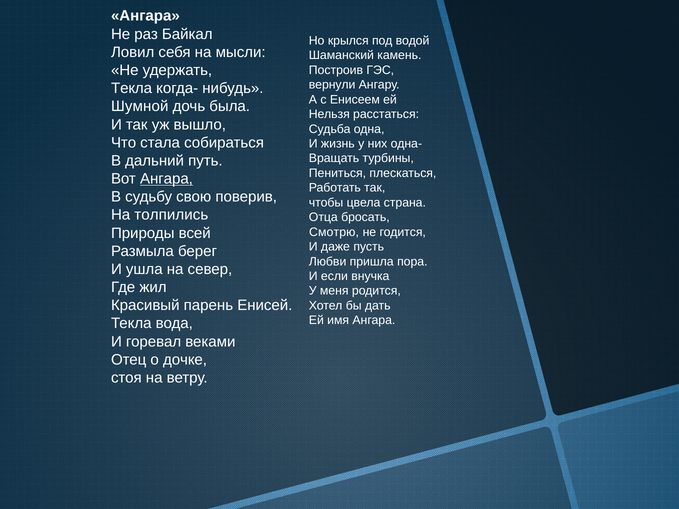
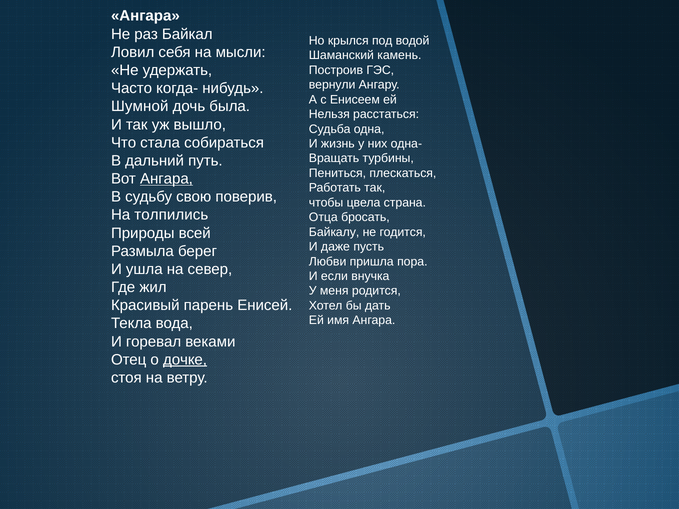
Текла: Текла -> Часто (132, 88)
Смотрю: Смотрю -> Байкалу (334, 232)
дочке underline: none -> present (185, 360)
